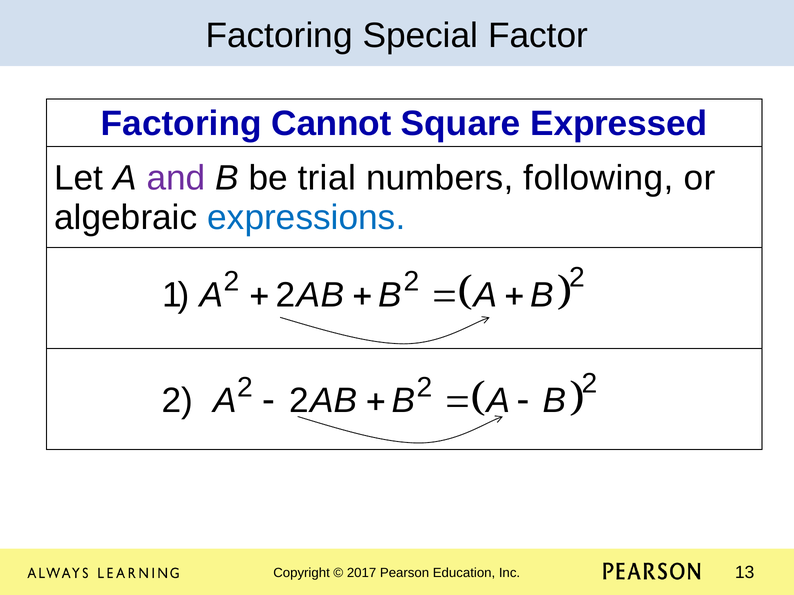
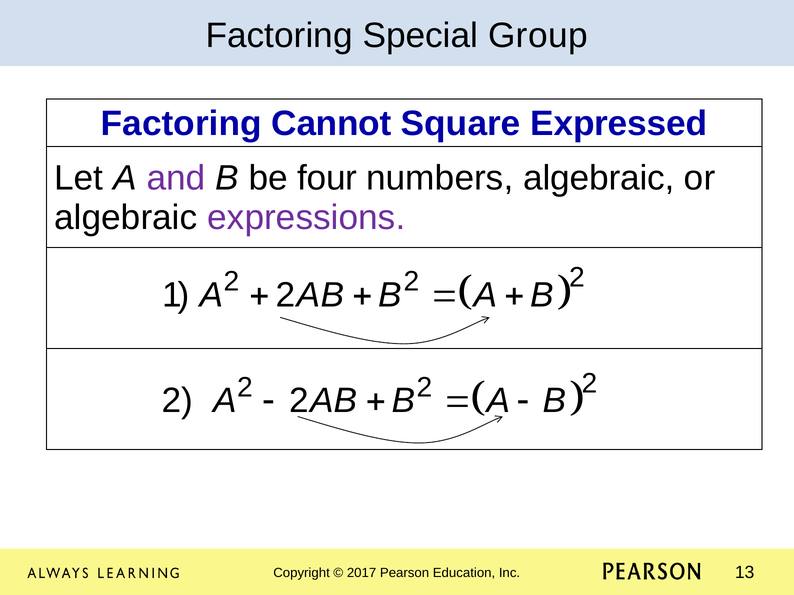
Factor: Factor -> Group (538, 36)
trial: trial -> four (327, 178)
numbers following: following -> algebraic (599, 178)
expressions colour: blue -> purple (306, 218)
